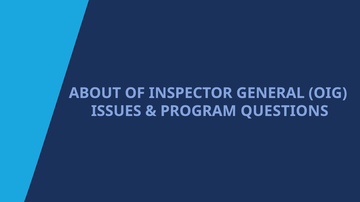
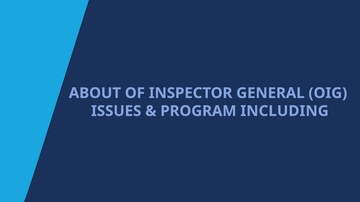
QUESTIONS: QUESTIONS -> INCLUDING (285, 111)
